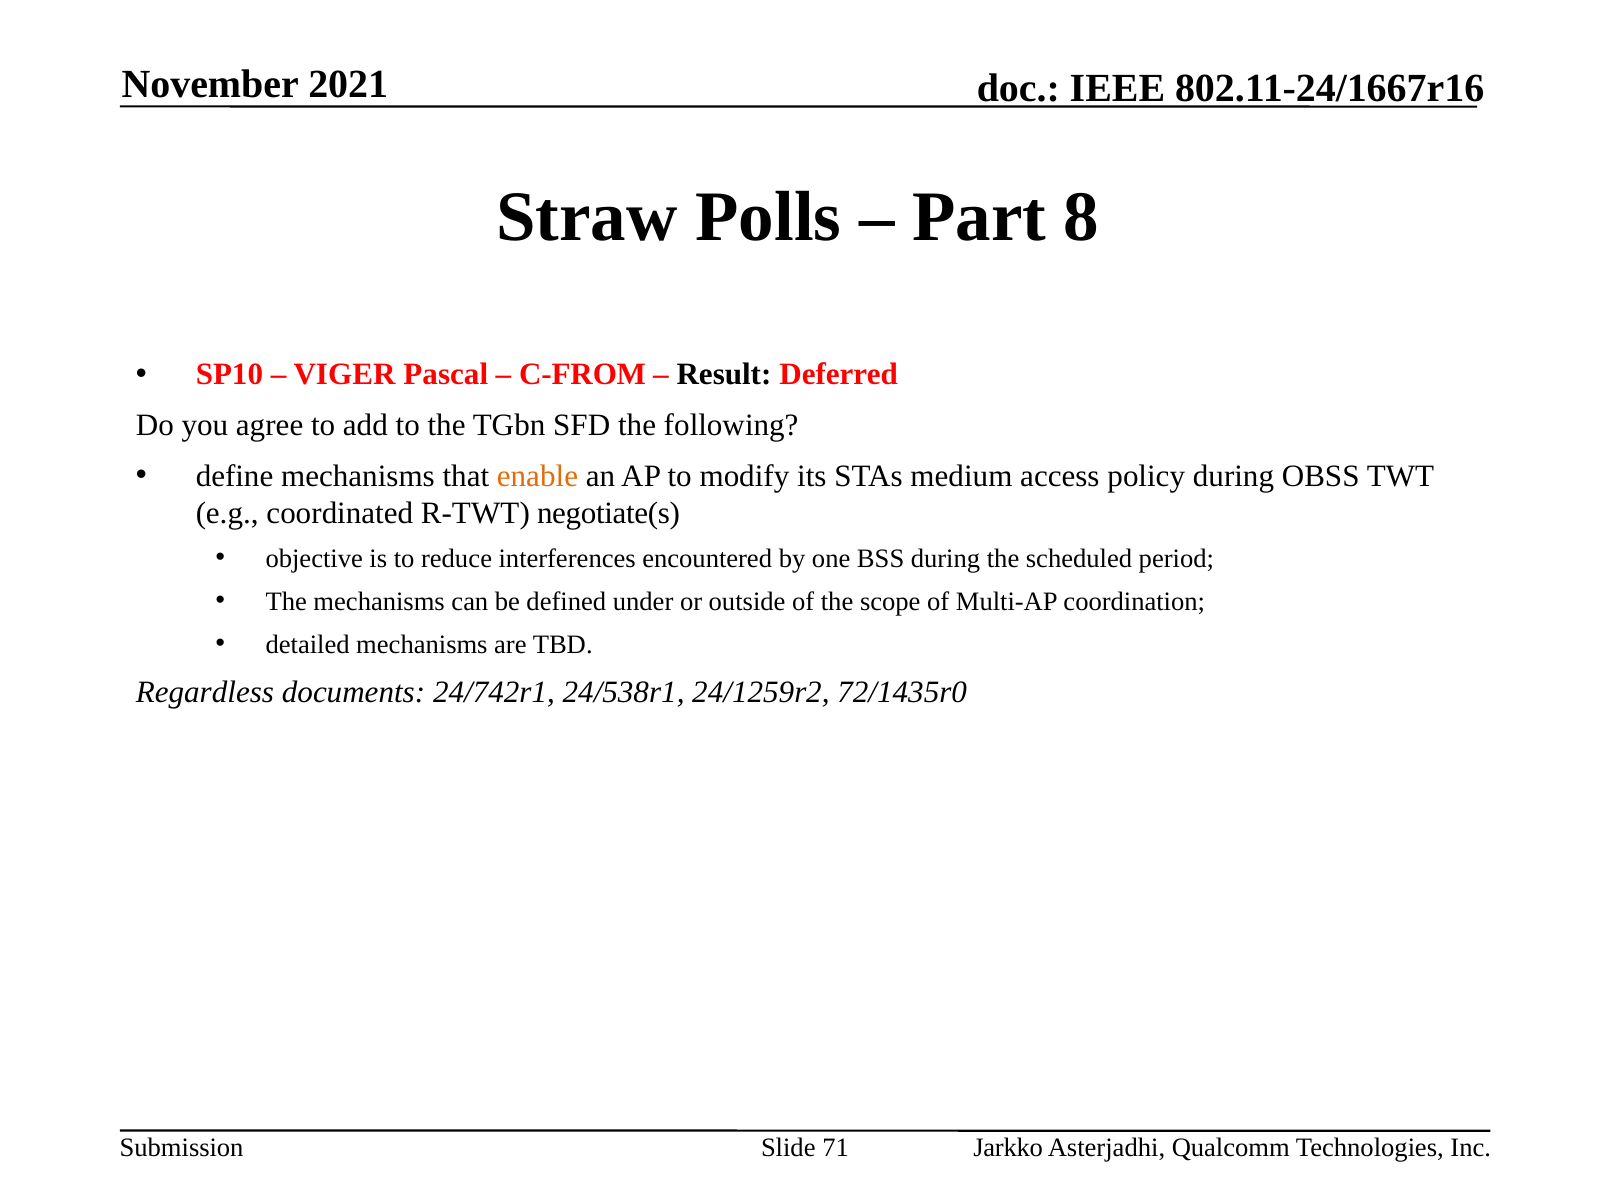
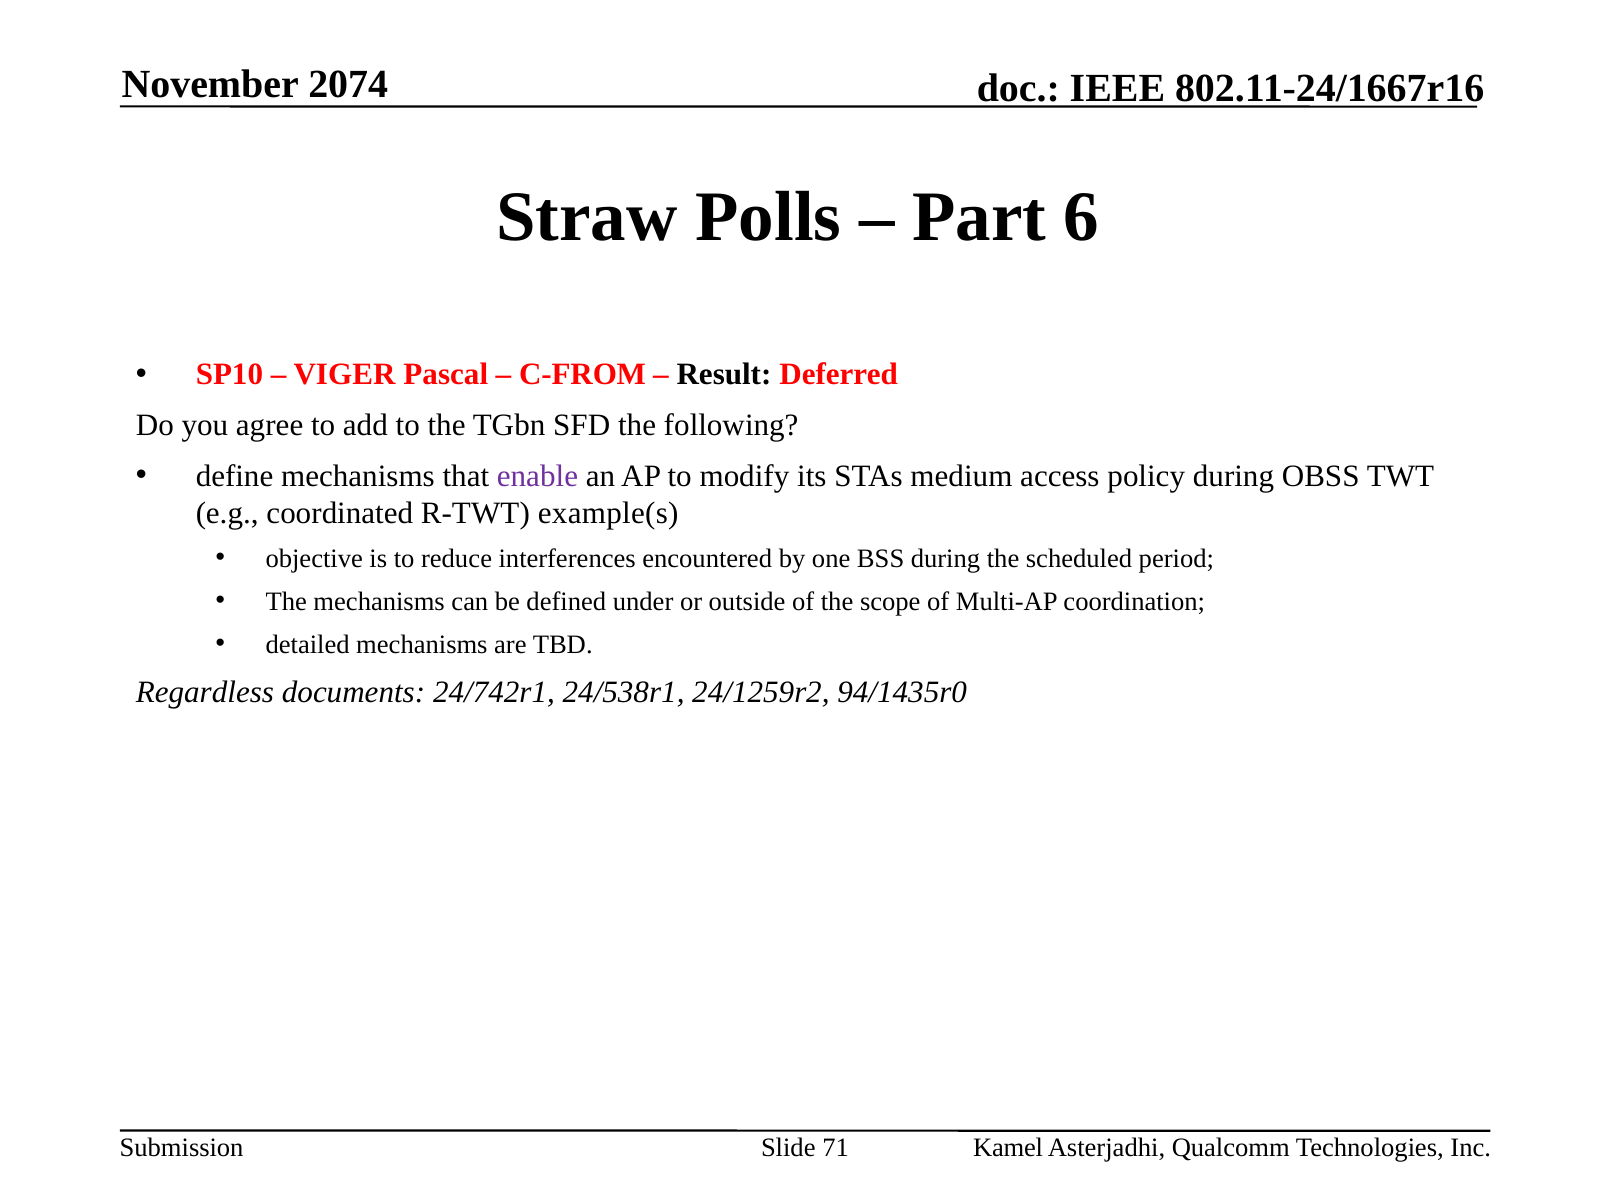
2021: 2021 -> 2074 (348, 85)
8: 8 -> 6 (1082, 218)
enable colour: orange -> purple (537, 476)
negotiate(s: negotiate(s -> example(s (608, 513)
72/1435r0: 72/1435r0 -> 94/1435r0 (902, 693)
Jarkko: Jarkko -> Kamel (1008, 1149)
